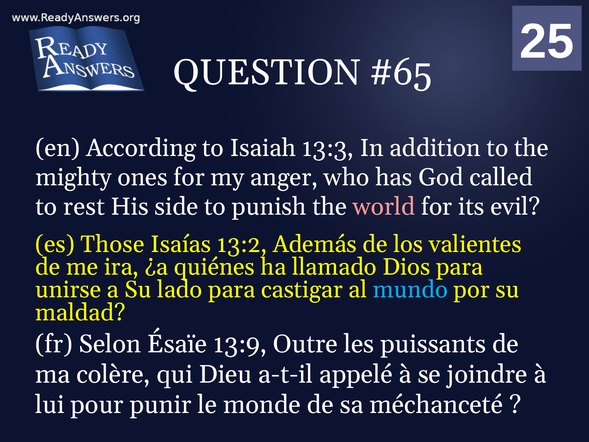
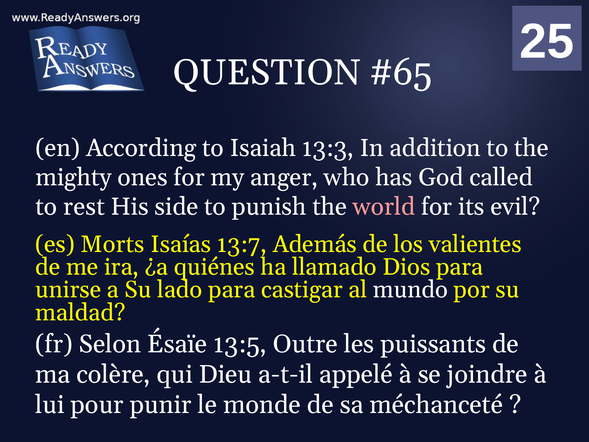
Those: Those -> Morts (113, 244)
13:2: 13:2 -> 13:7 (242, 244)
mundo colour: light blue -> white (410, 290)
13:9: 13:9 -> 13:5 (240, 344)
